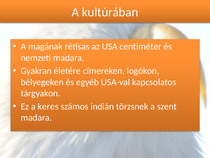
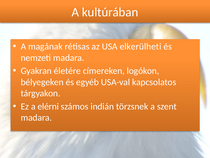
centiméter: centiméter -> elkerülheti (141, 46)
keres: keres -> elérni (48, 106)
